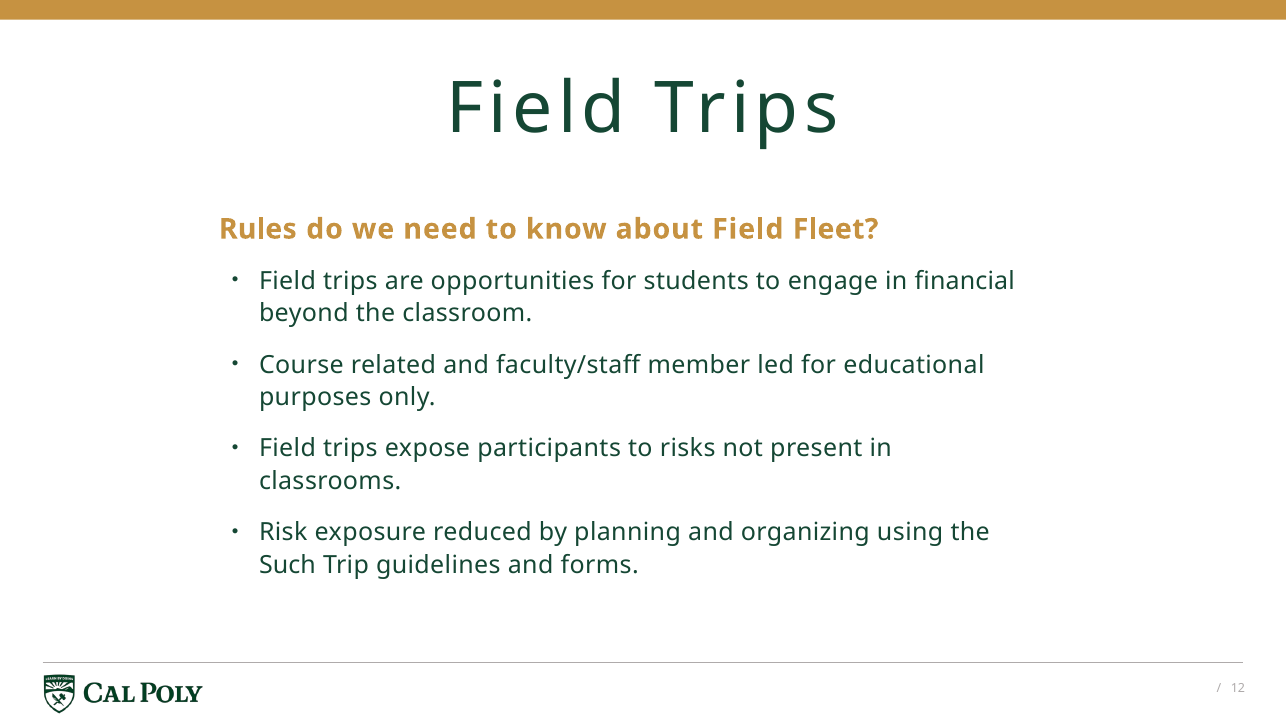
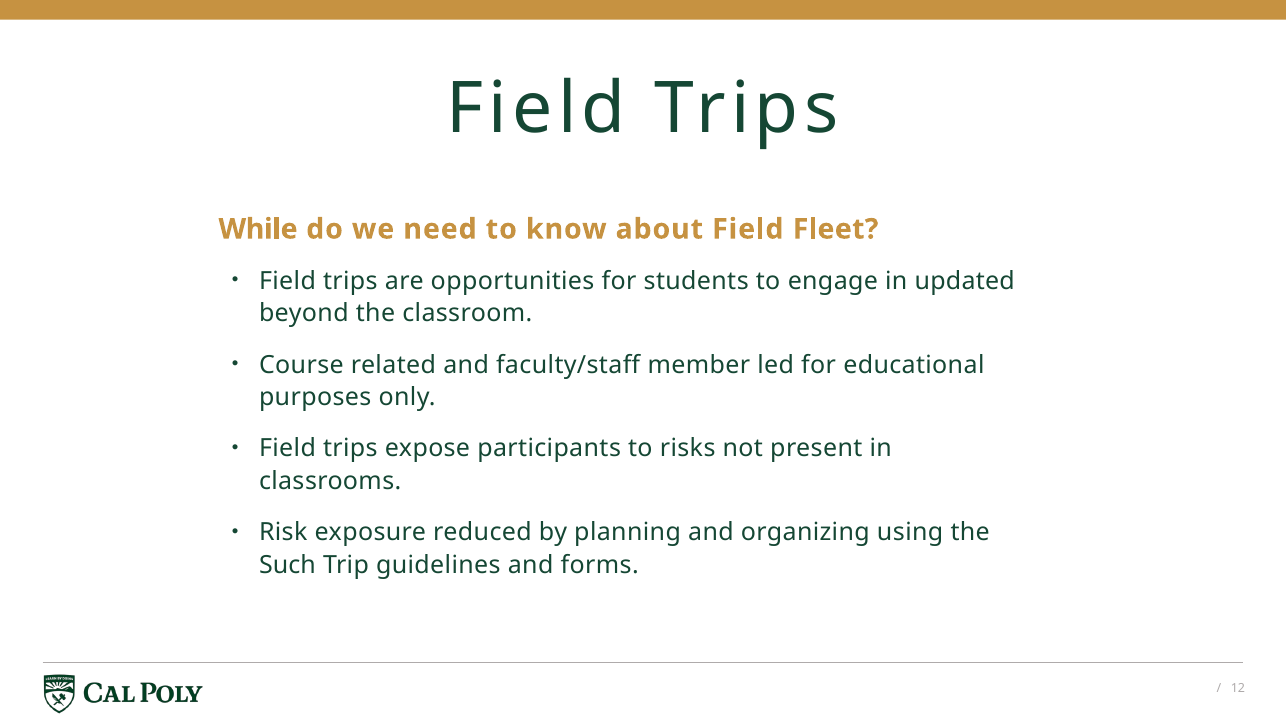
Rules: Rules -> While (258, 229)
financial: financial -> updated (965, 281)
